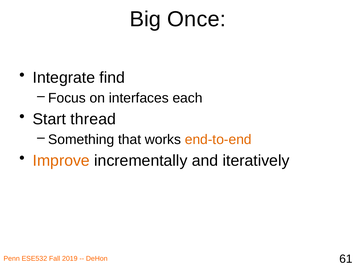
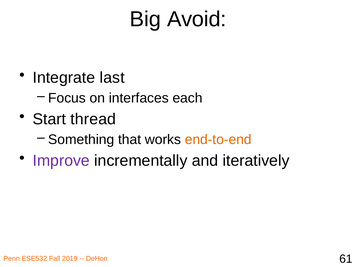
Once: Once -> Avoid (197, 19)
find: find -> last (112, 78)
Improve colour: orange -> purple (61, 161)
